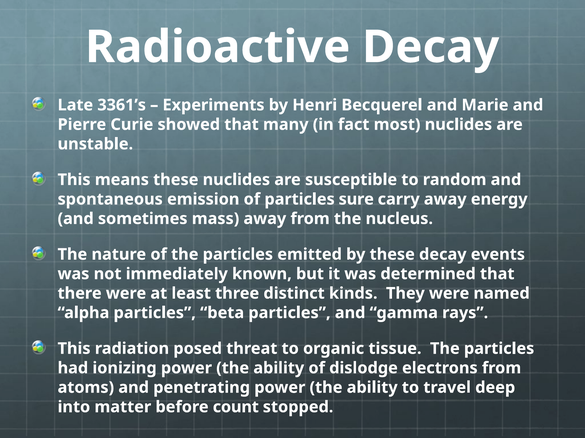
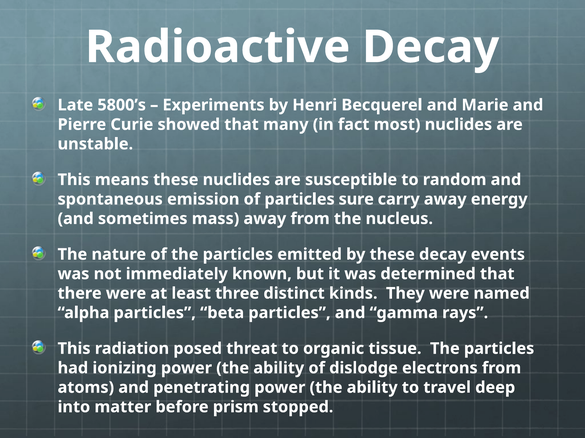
3361’s: 3361’s -> 5800’s (122, 105)
count: count -> prism (236, 408)
